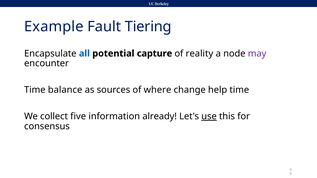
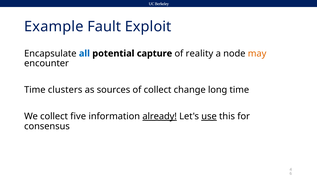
Tiering: Tiering -> Exploit (148, 27)
may colour: purple -> orange (257, 54)
balance: balance -> clusters (65, 90)
of where: where -> collect (158, 90)
help: help -> long (218, 90)
already underline: none -> present (160, 117)
